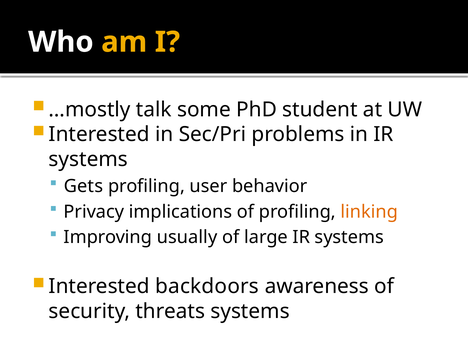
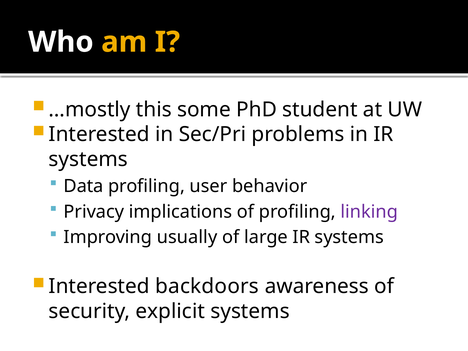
talk: talk -> this (154, 109)
Gets: Gets -> Data (84, 186)
linking colour: orange -> purple (369, 212)
threats: threats -> explicit (170, 311)
